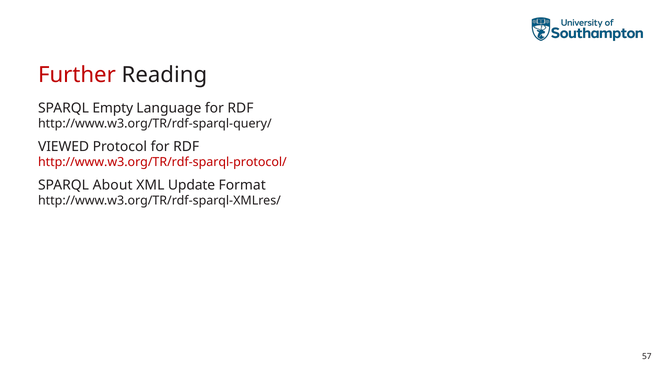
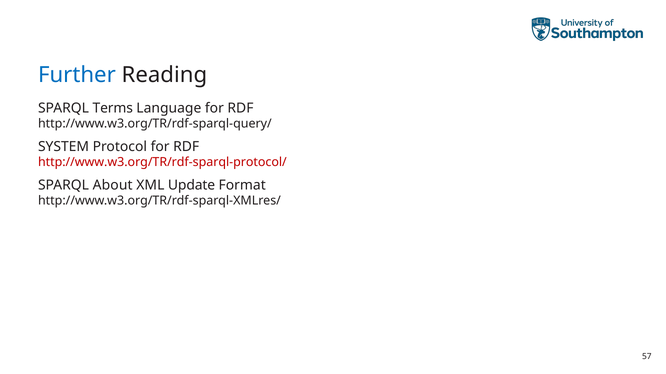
Further colour: red -> blue (77, 75)
Empty: Empty -> Terms (113, 108)
VIEWED: VIEWED -> SYSTEM (64, 147)
